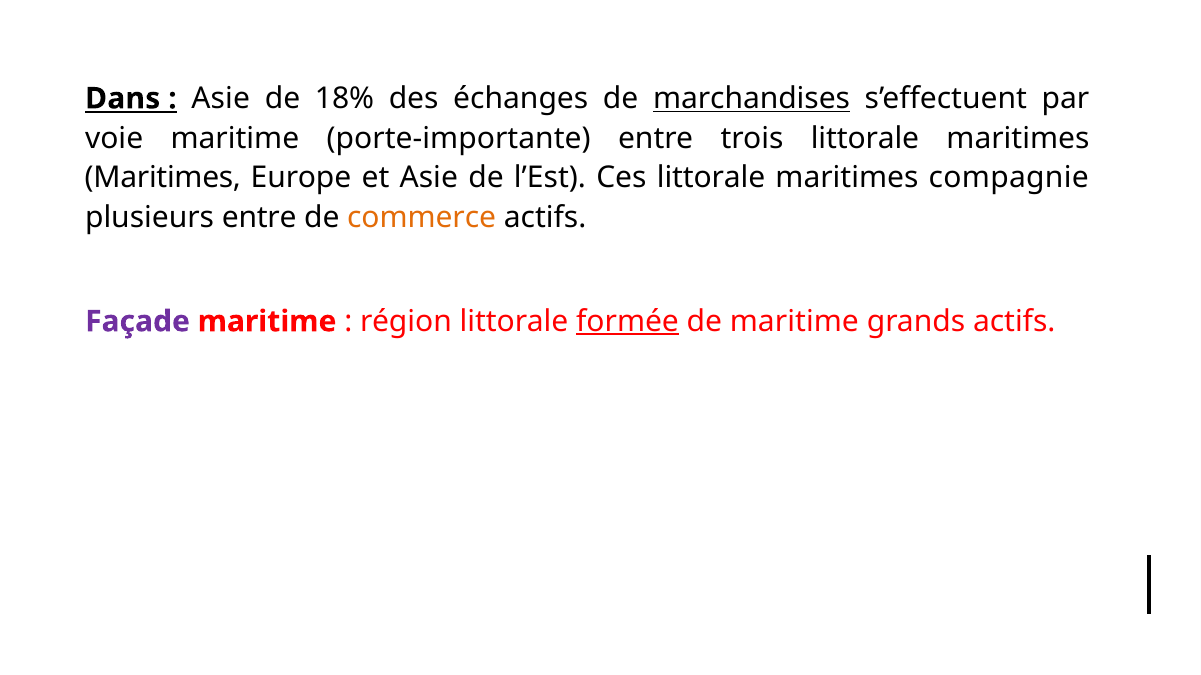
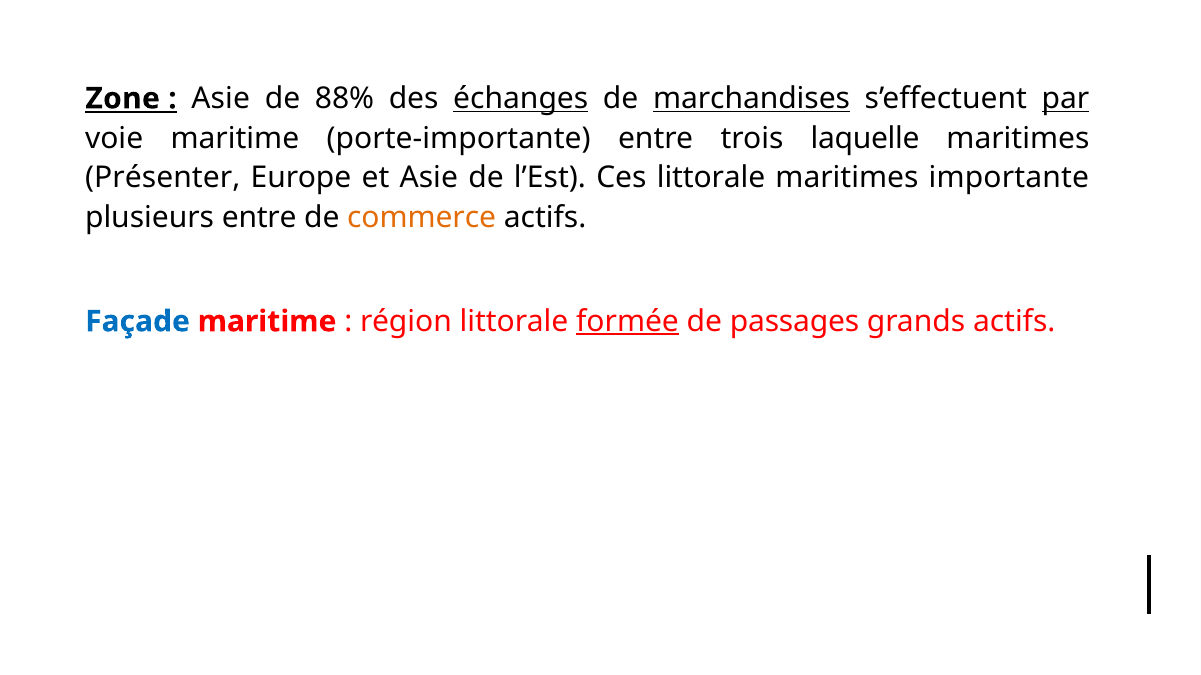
Dans: Dans -> Zone (123, 99)
18%: 18% -> 88% (344, 99)
échanges underline: none -> present (521, 99)
par underline: none -> present (1066, 99)
trois littorale: littorale -> laquelle (865, 138)
Maritimes: Maritimes -> Présenter (163, 178)
compagnie: compagnie -> importante (1009, 178)
Façade colour: purple -> blue (138, 322)
de maritime: maritime -> passages (795, 322)
